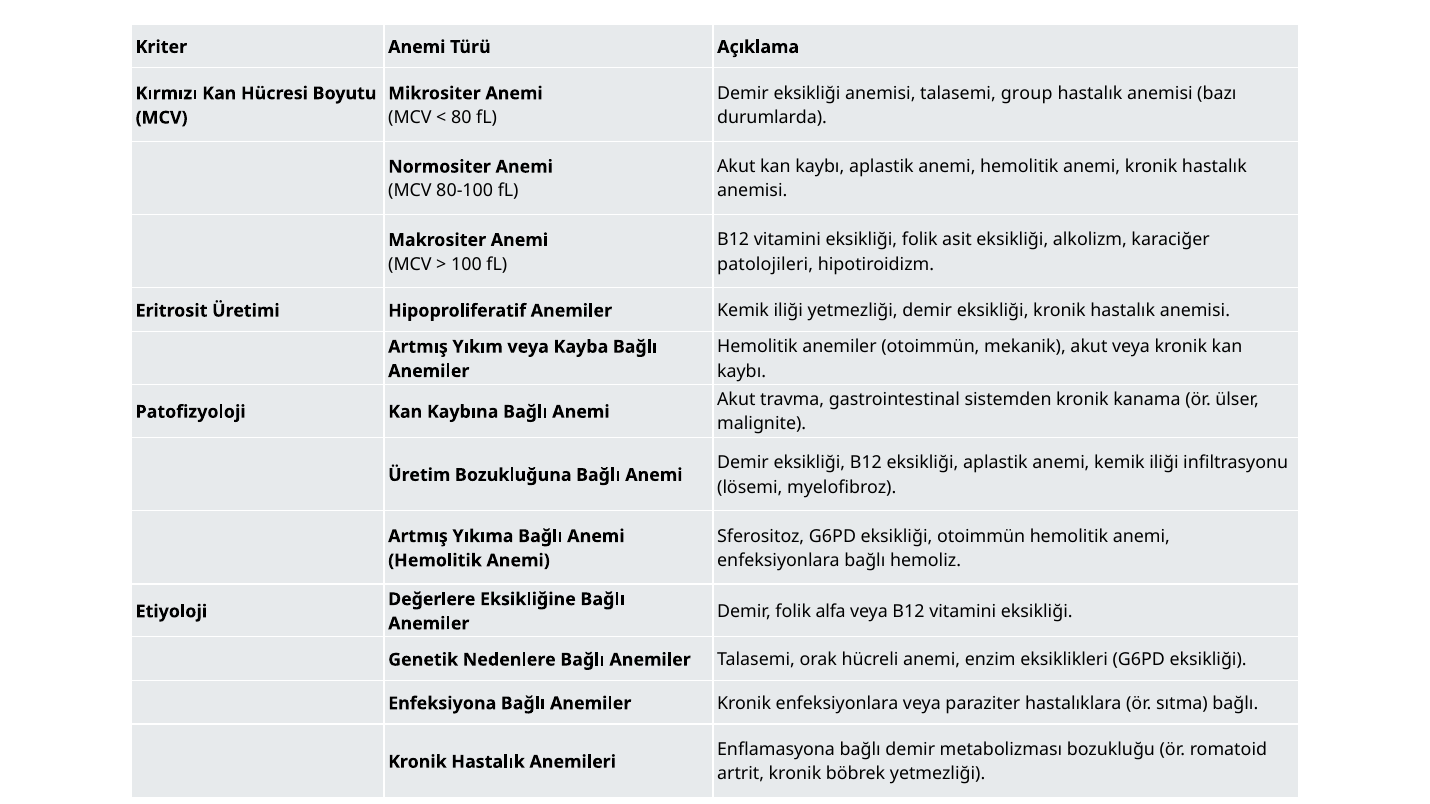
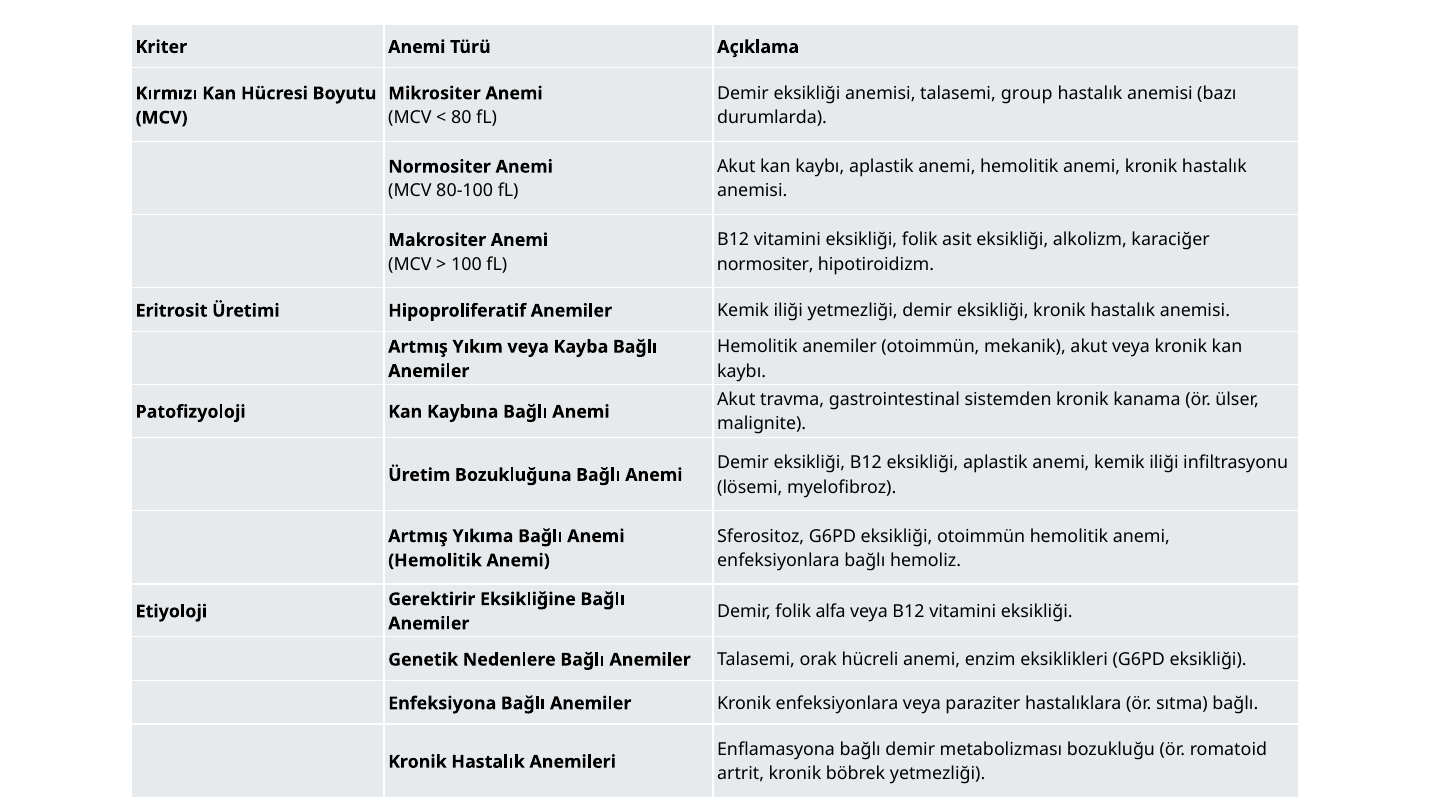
patolojileri: patolojileri -> normositer (765, 265)
Değerlere: Değerlere -> Gerektirir (432, 600)
